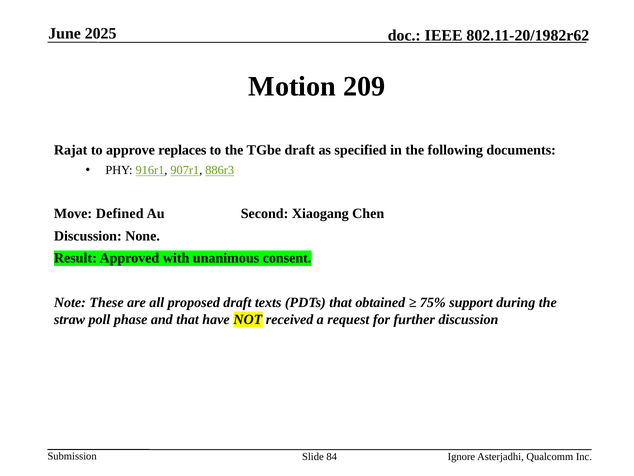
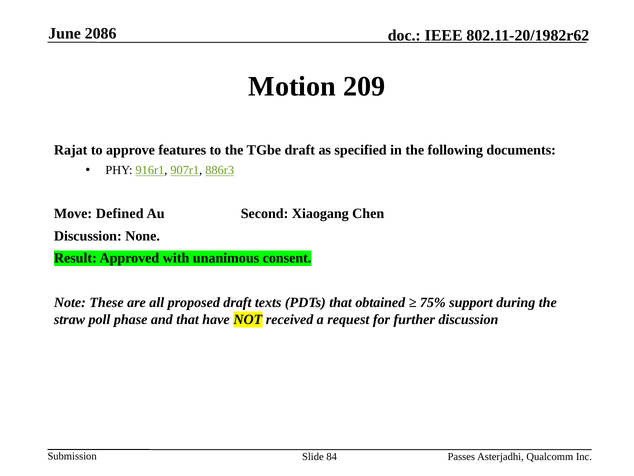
2025: 2025 -> 2086 (101, 34)
replaces: replaces -> features (182, 150)
Ignore: Ignore -> Passes (461, 456)
